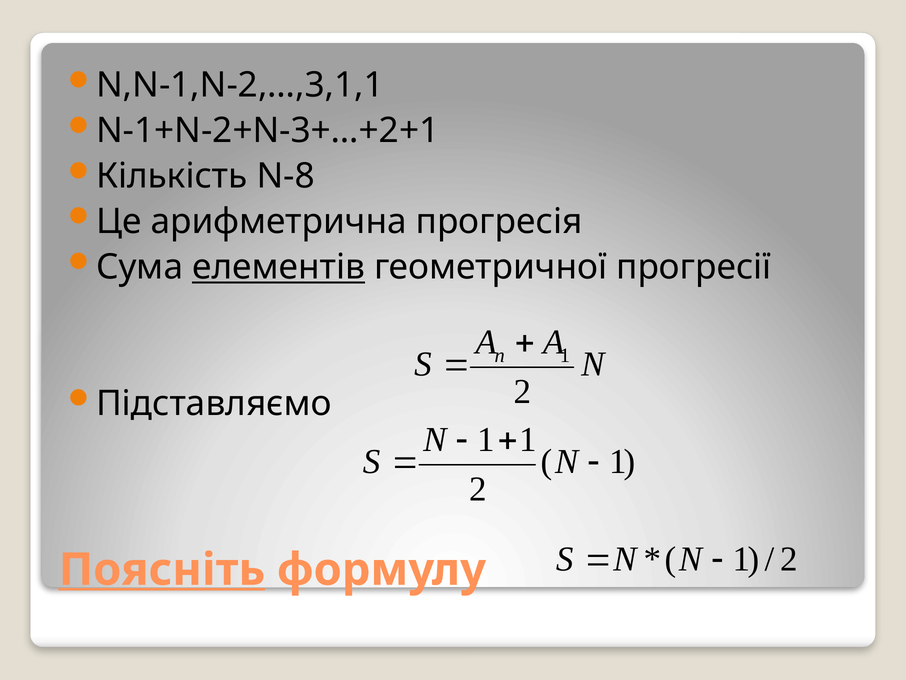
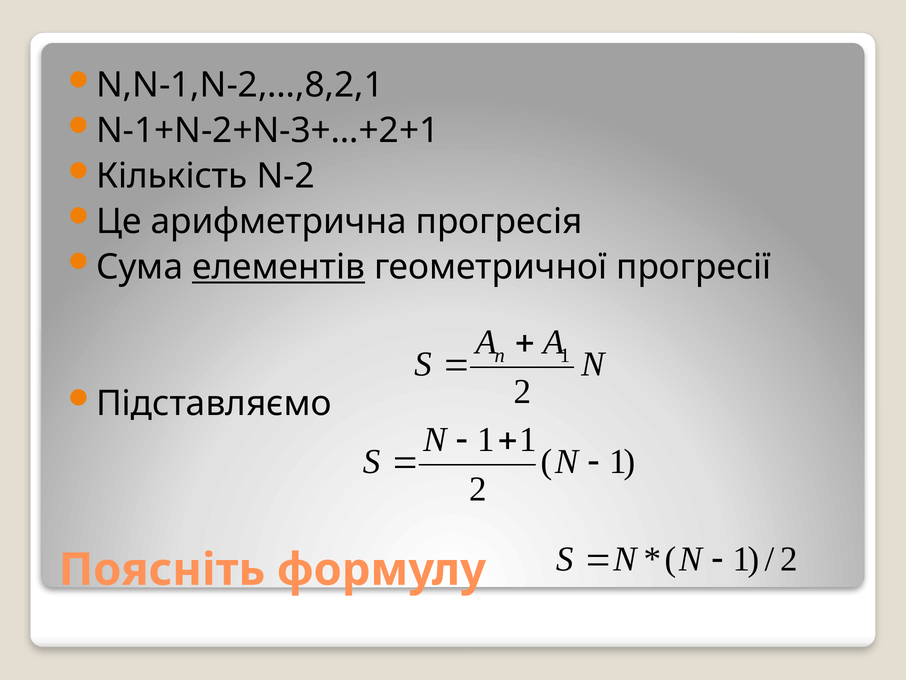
N,N-1,N-2,…,3,1,1: N,N-1,N-2,…,3,1,1 -> N,N-1,N-2,…,8,2,1 (240, 85)
N-8: N-8 -> N-2 (286, 176)
Поясніть underline: present -> none (162, 569)
